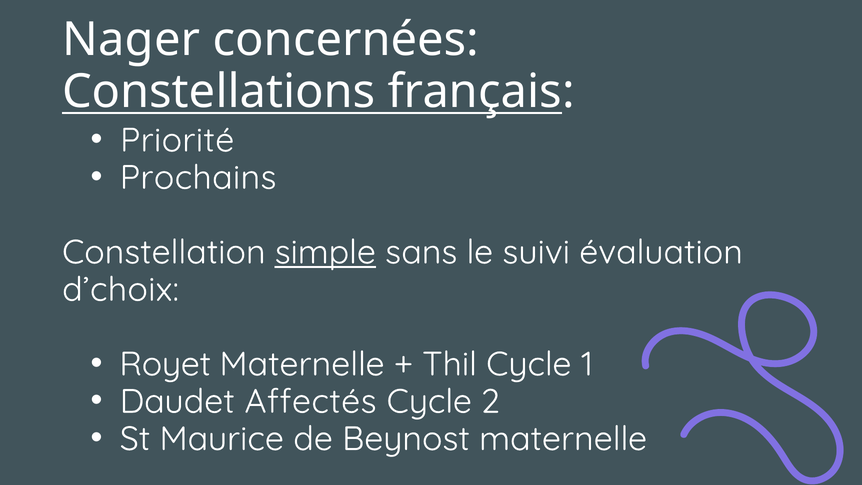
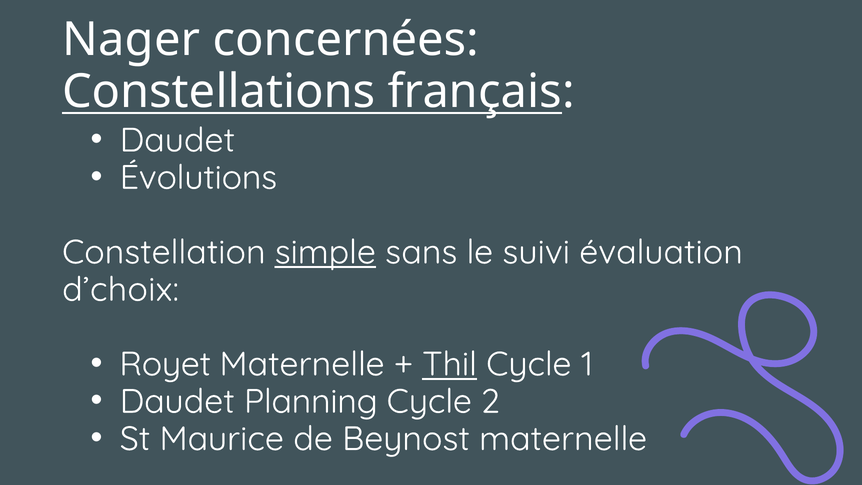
Priorité: Priorité -> Daudet (177, 140)
Prochains: Prochains -> Évolutions (198, 178)
Thil underline: none -> present (450, 364)
Affectés: Affectés -> Planning (311, 401)
